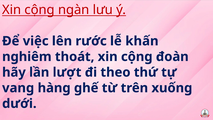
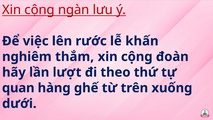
thoát: thoát -> thắm (75, 57)
vang: vang -> quan (18, 88)
